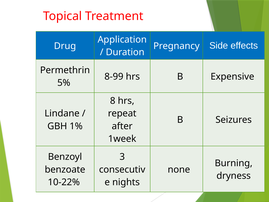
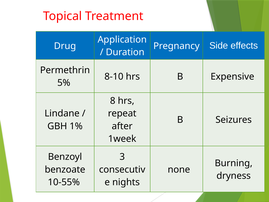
8-99: 8-99 -> 8-10 (114, 76)
10-22%: 10-22% -> 10-55% (64, 182)
